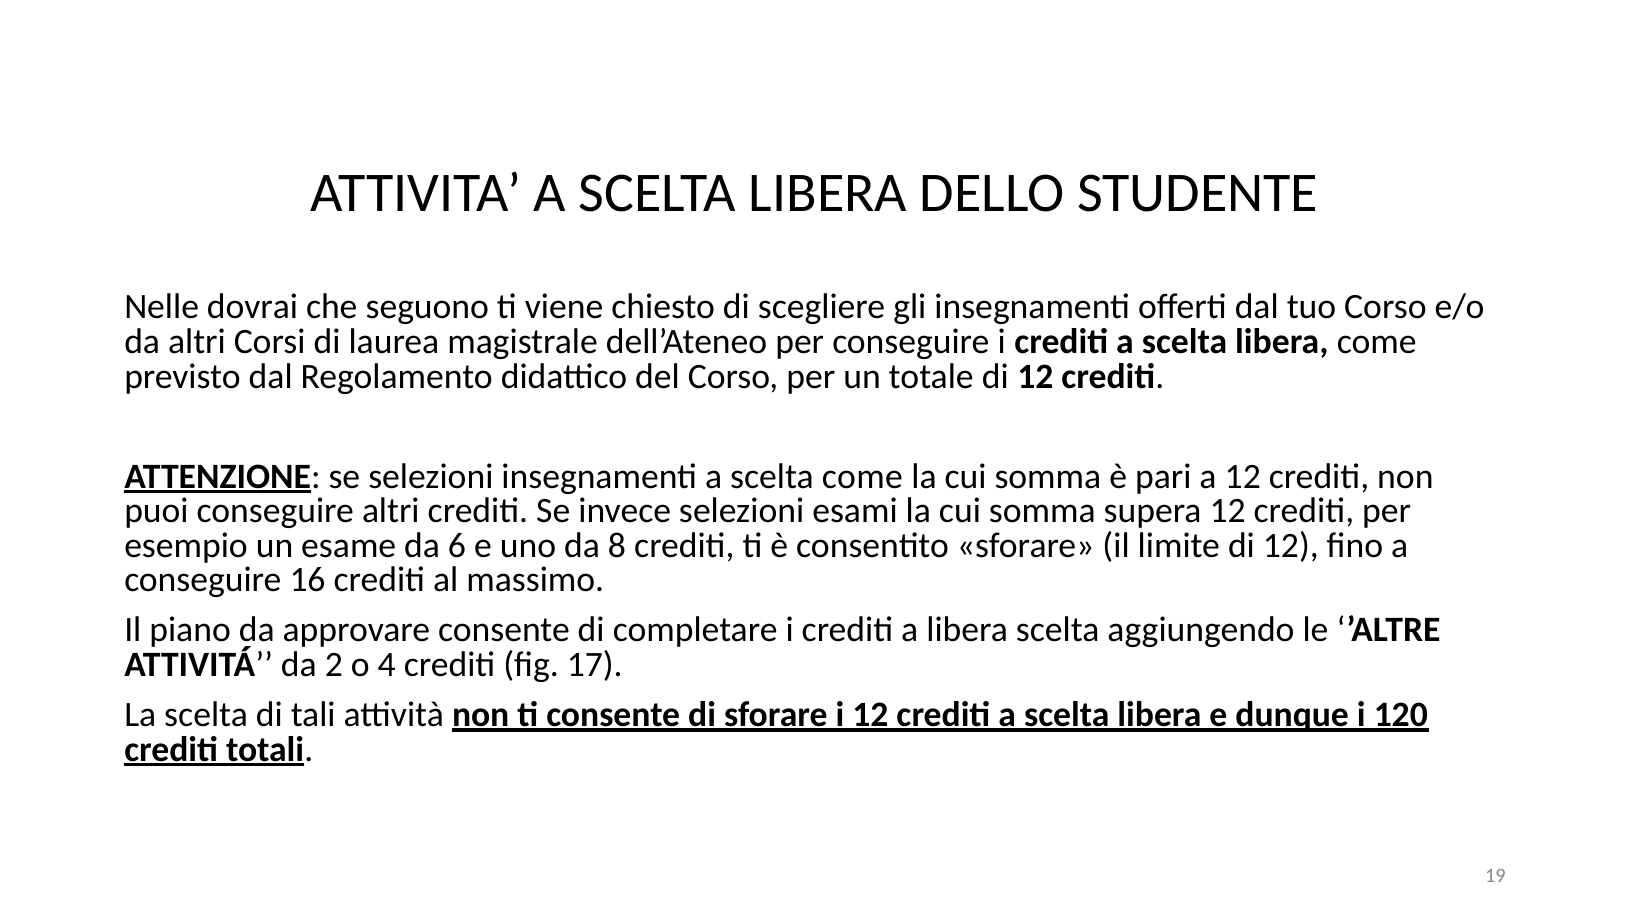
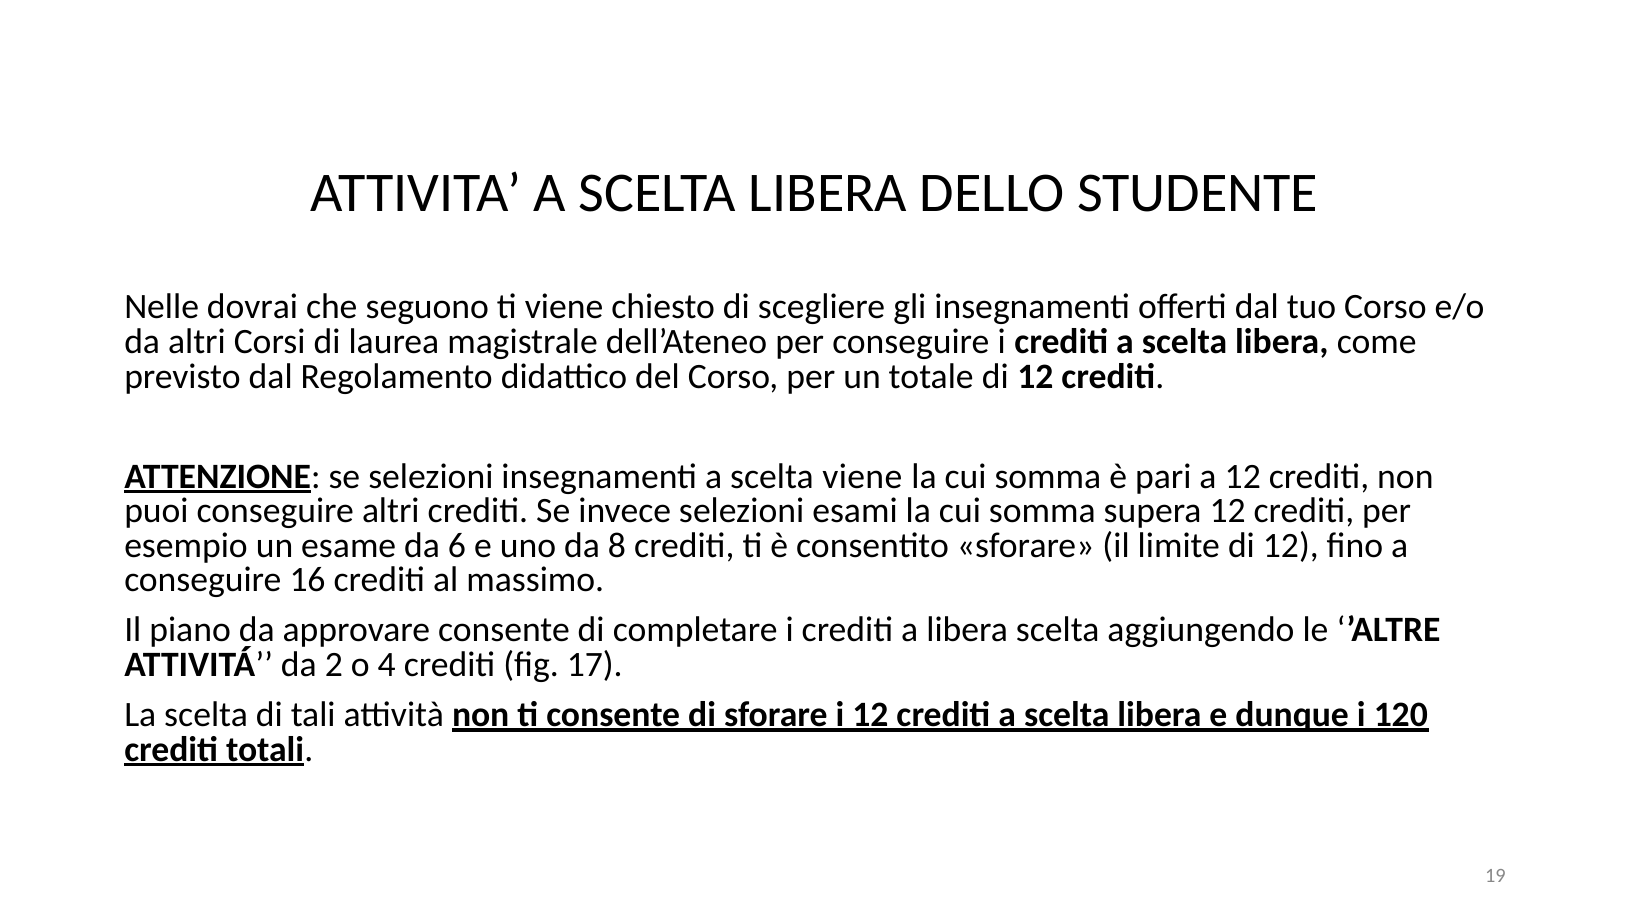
scelta come: come -> viene (862, 476)
